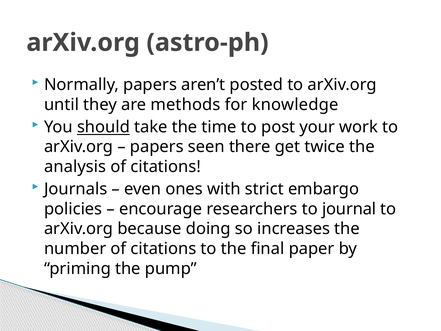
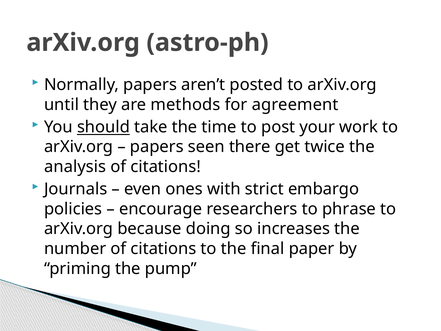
knowledge: knowledge -> agreement (295, 105)
journal: journal -> phrase (349, 209)
